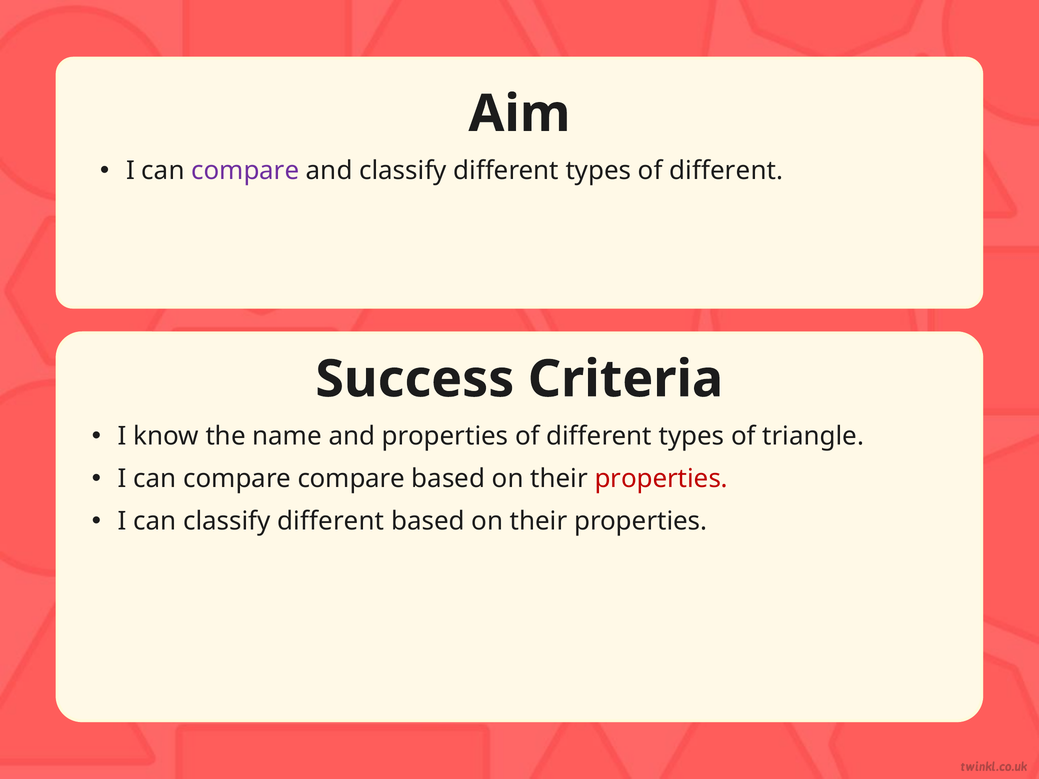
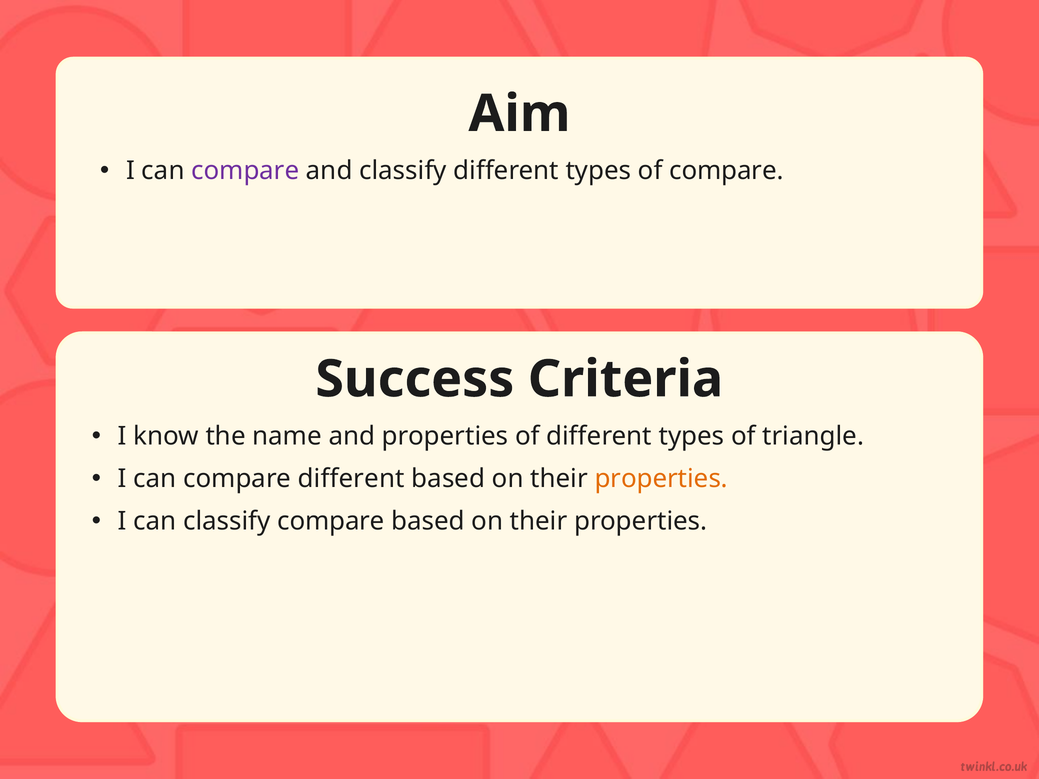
types of different: different -> compare (726, 171)
compare compare: compare -> different (351, 479)
properties colour: red -> orange (661, 479)
can classify different: different -> compare (331, 521)
